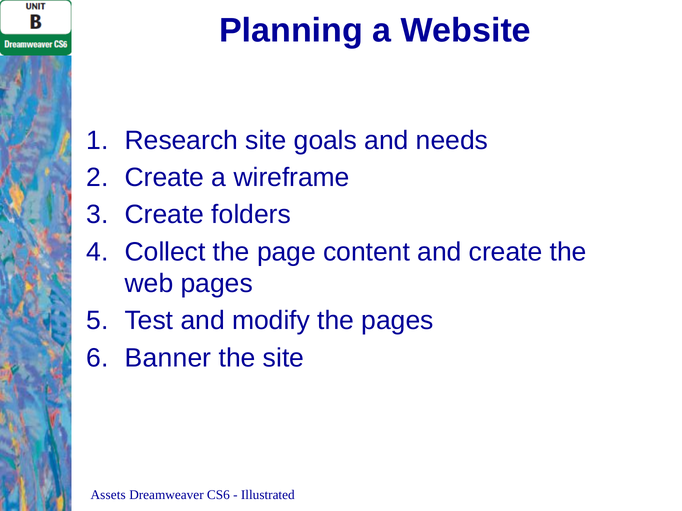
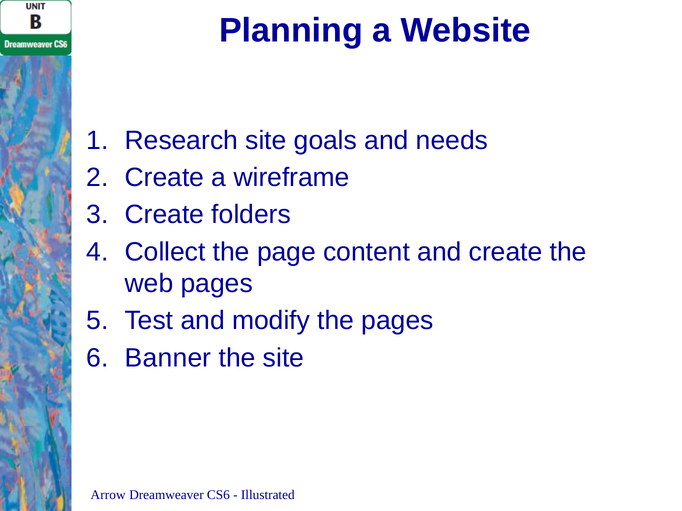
Assets: Assets -> Arrow (108, 495)
